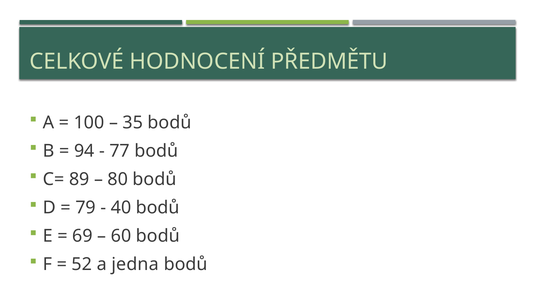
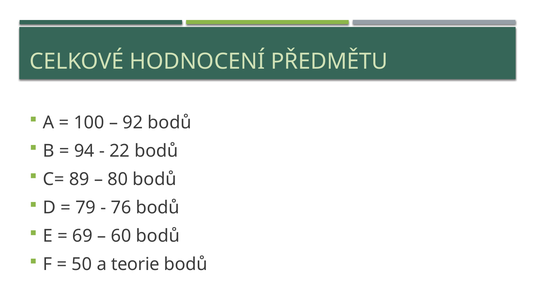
35: 35 -> 92 (133, 123)
77: 77 -> 22 (120, 151)
40: 40 -> 76 (121, 208)
52: 52 -> 50 (82, 264)
jedna: jedna -> teorie (135, 264)
